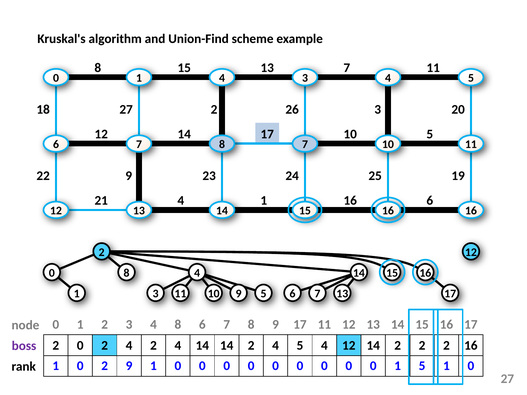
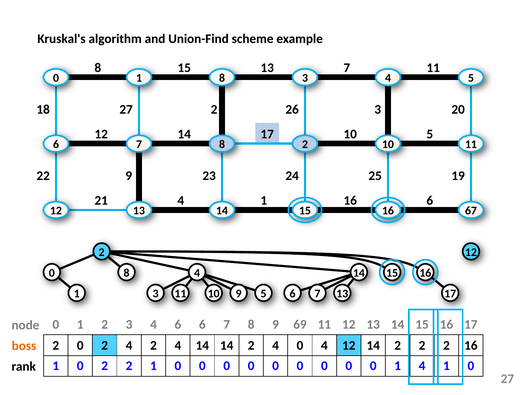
1 4: 4 -> 8 (222, 78)
8 7: 7 -> 2 (305, 144)
16 16: 16 -> 67 (471, 211)
4 8: 8 -> 6 (178, 325)
9 17: 17 -> 69 (300, 325)
2 4 5: 5 -> 0 (300, 346)
boss colour: purple -> orange (24, 346)
0 2 9: 9 -> 2 (129, 366)
1 5: 5 -> 4 (422, 366)
